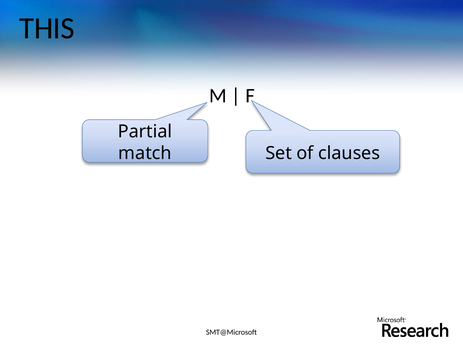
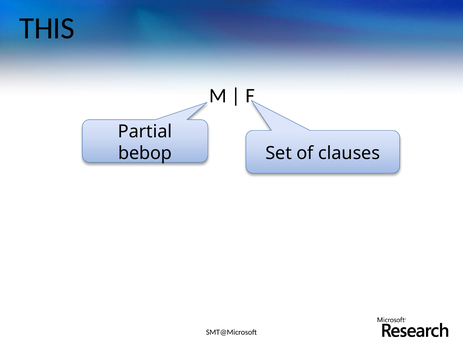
match: match -> bebop (145, 153)
